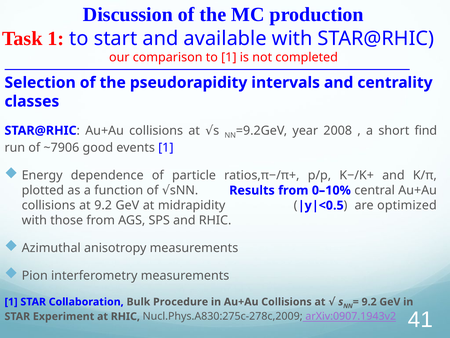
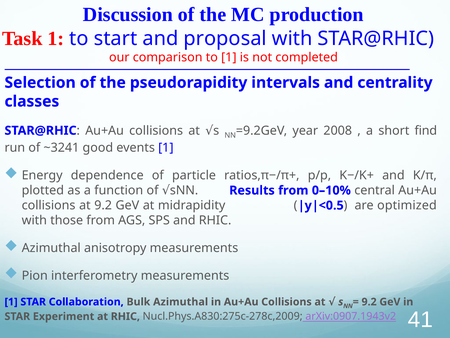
available: available -> proposal (225, 38)
~7906: ~7906 -> ~3241 (61, 148)
Bulk Procedure: Procedure -> Azimuthal (181, 301)
